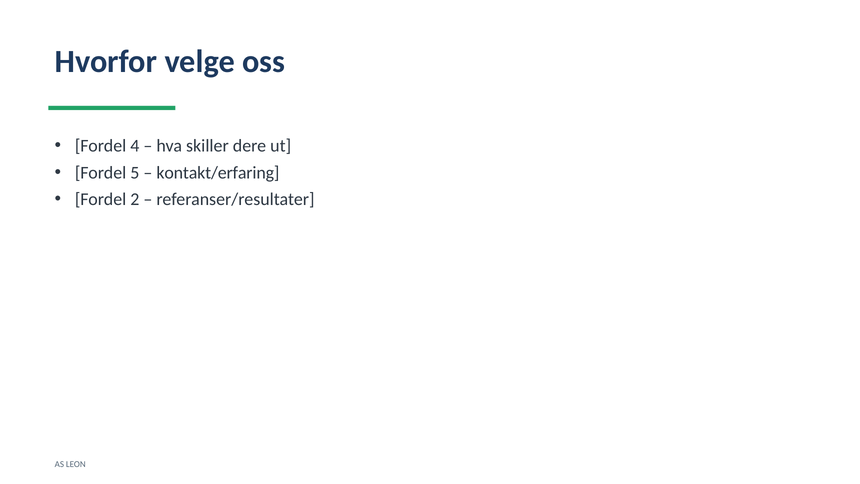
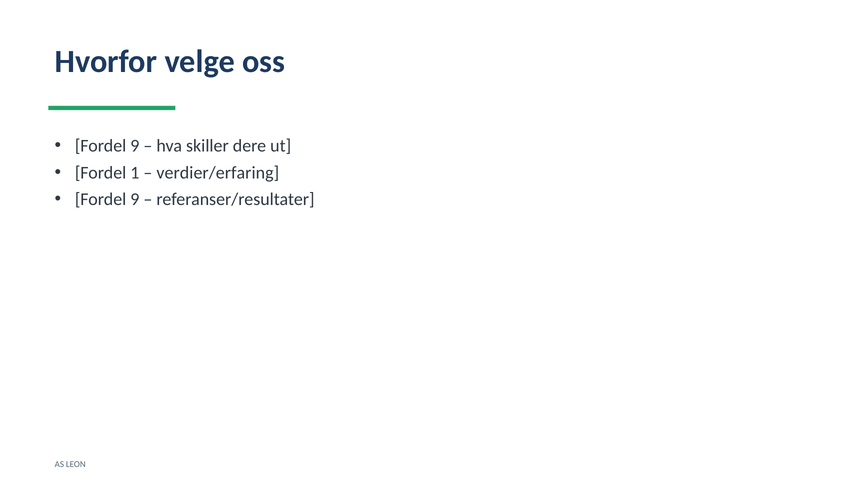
4: 4 -> 9 (135, 146)
5: 5 -> 1 (135, 173)
kontakt/erfaring: kontakt/erfaring -> verdier/erfaring (218, 173)
2: 2 -> 9 (135, 199)
